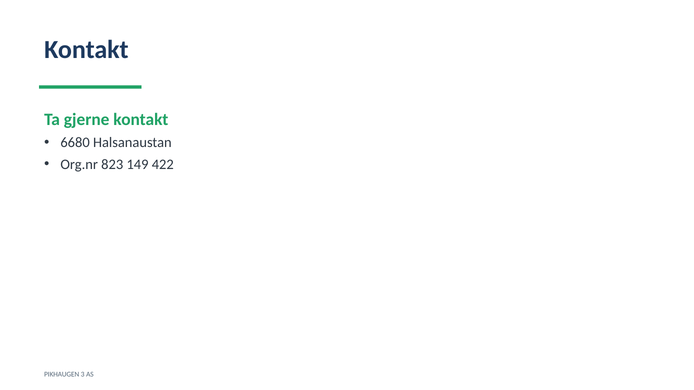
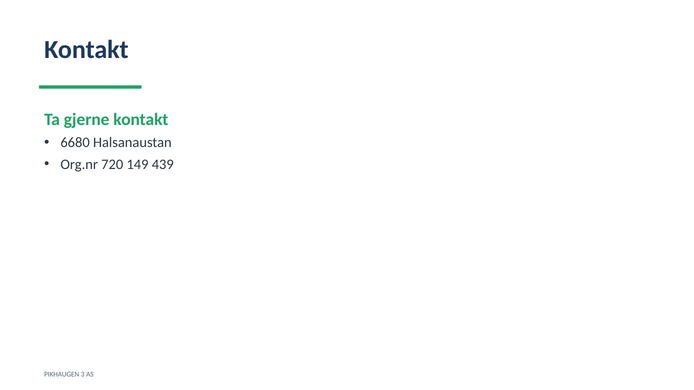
823: 823 -> 720 (112, 164)
422: 422 -> 439 (163, 164)
